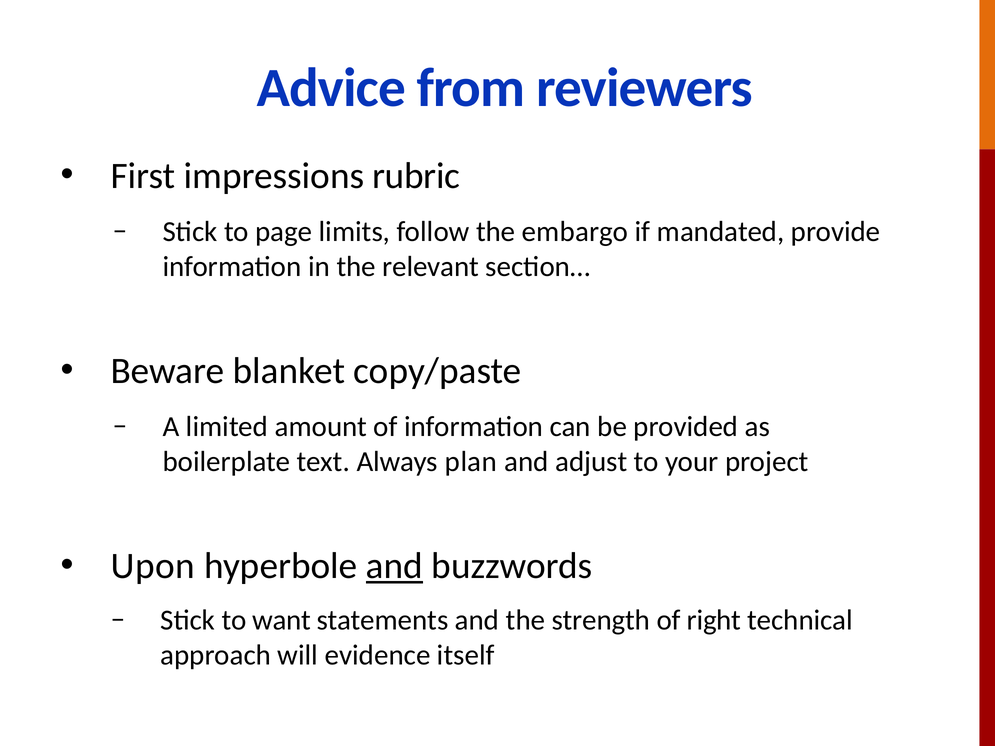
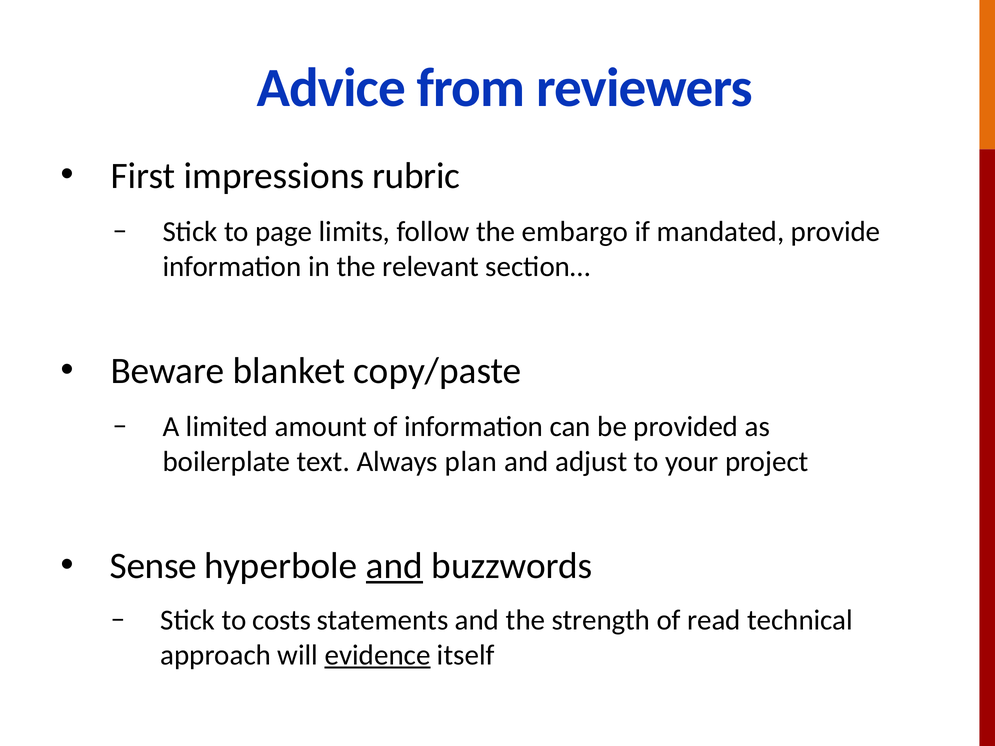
Upon: Upon -> Sense (153, 566)
want: want -> costs (282, 621)
right: right -> read (714, 621)
evidence underline: none -> present (378, 655)
